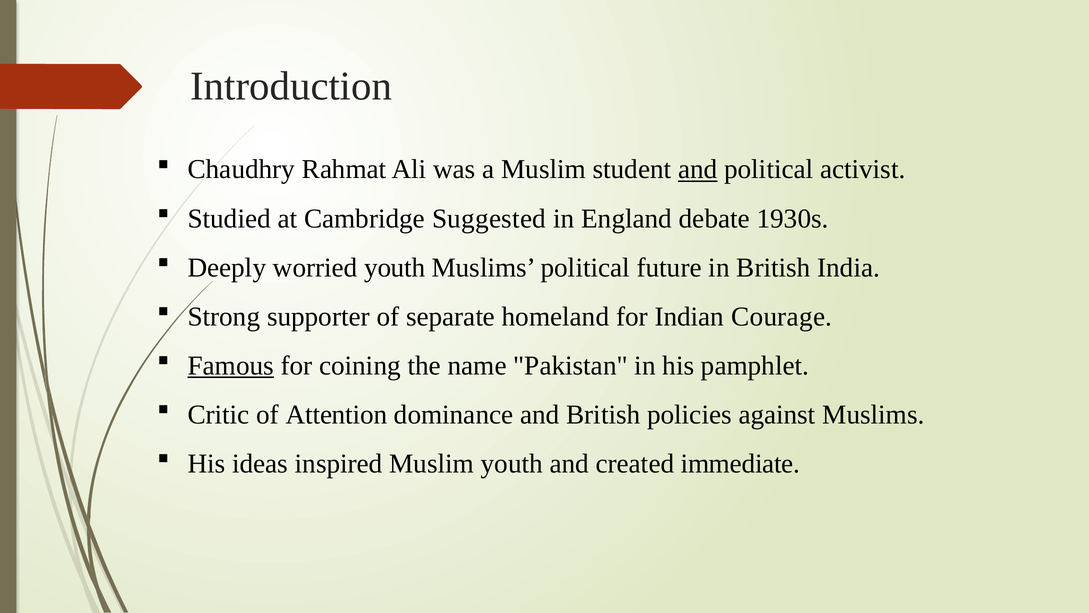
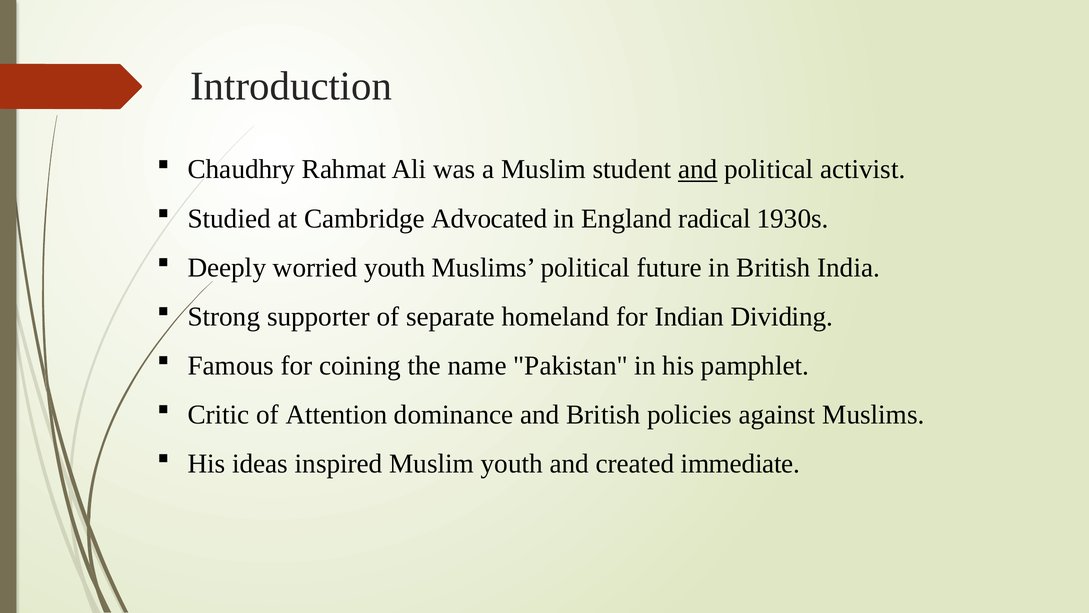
Suggested: Suggested -> Advocated (489, 218)
debate: debate -> radical (714, 218)
Courage: Courage -> Dividing (782, 316)
Famous underline: present -> none (231, 365)
